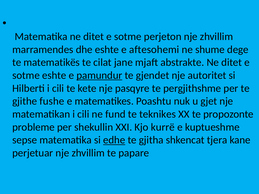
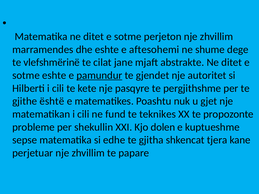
matematikës: matematikës -> vlefshmërinë (52, 62)
fushe: fushe -> është (52, 101)
kurrë: kurrë -> dolen (163, 127)
edhe underline: present -> none (114, 140)
